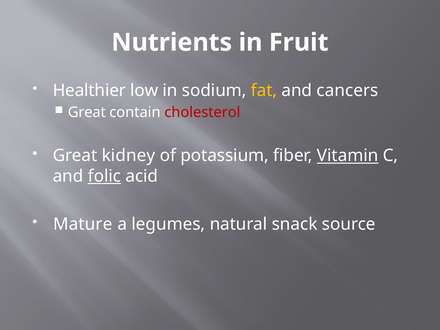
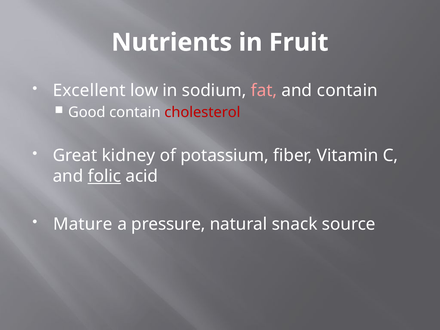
Healthier: Healthier -> Excellent (89, 91)
fat colour: yellow -> pink (264, 91)
and cancers: cancers -> contain (347, 91)
Great: Great -> Good (87, 112)
Vitamin underline: present -> none (348, 156)
legumes: legumes -> pressure (168, 224)
